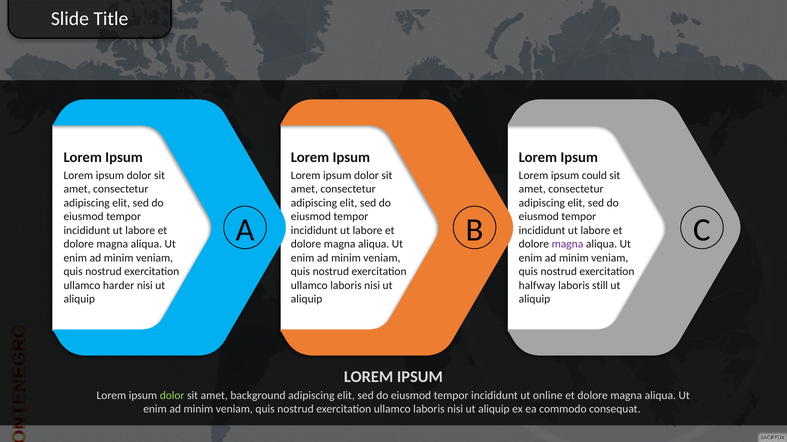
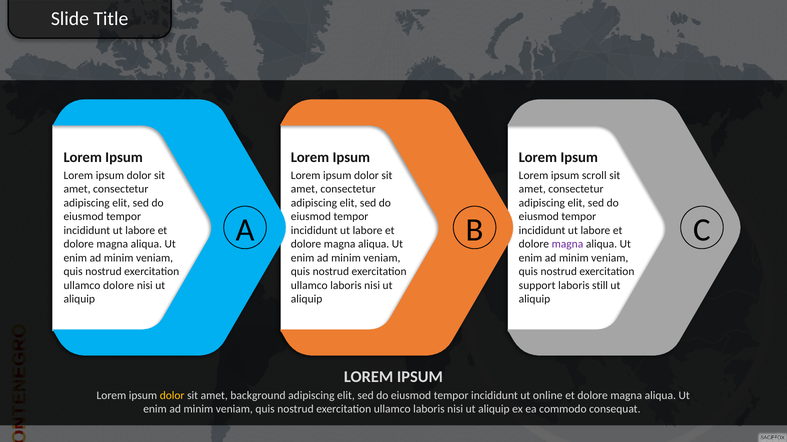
could: could -> scroll (594, 176)
ullamco harder: harder -> dolore (119, 286)
halfway: halfway -> support (537, 286)
dolor colour: light green -> yellow (172, 396)
